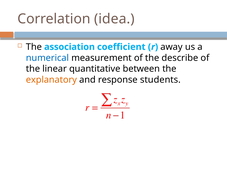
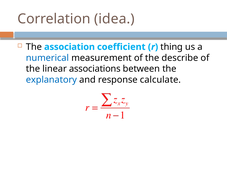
away: away -> thing (172, 47)
quantitative: quantitative -> associations (95, 69)
explanatory colour: orange -> blue (51, 80)
students: students -> calculate (160, 80)
